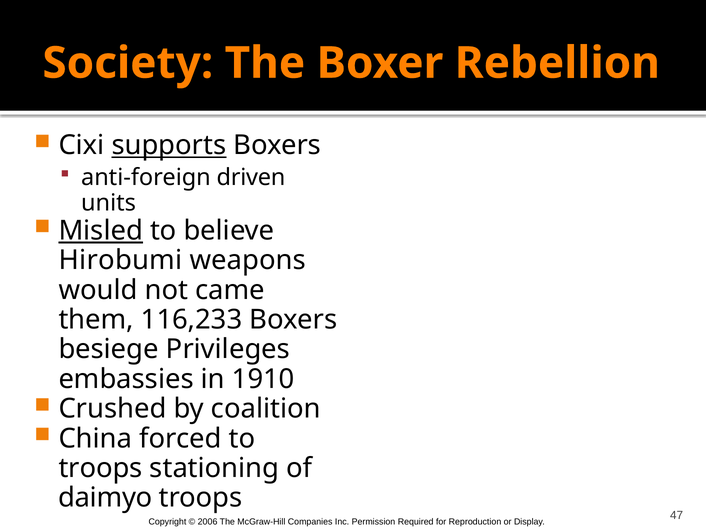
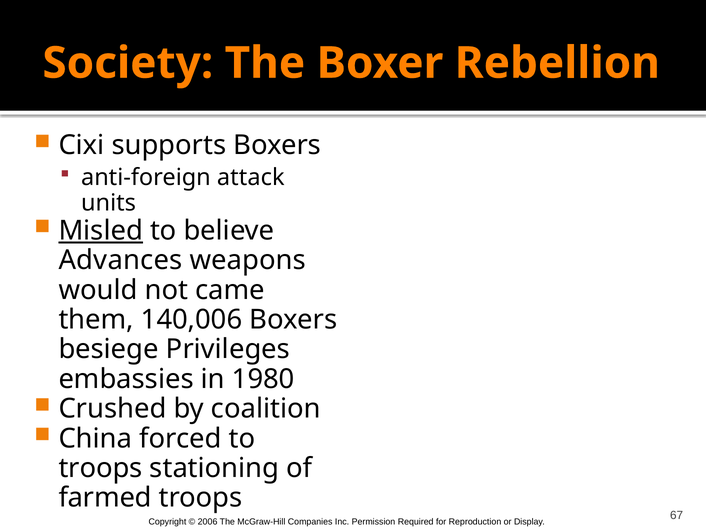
supports underline: present -> none (169, 145)
driven: driven -> attack (251, 178)
Hirobumi: Hirobumi -> Advances (121, 260)
116,233: 116,233 -> 140,006 (192, 319)
1910: 1910 -> 1980 (263, 379)
daimyo: daimyo -> farmed (105, 497)
47: 47 -> 67 (677, 515)
